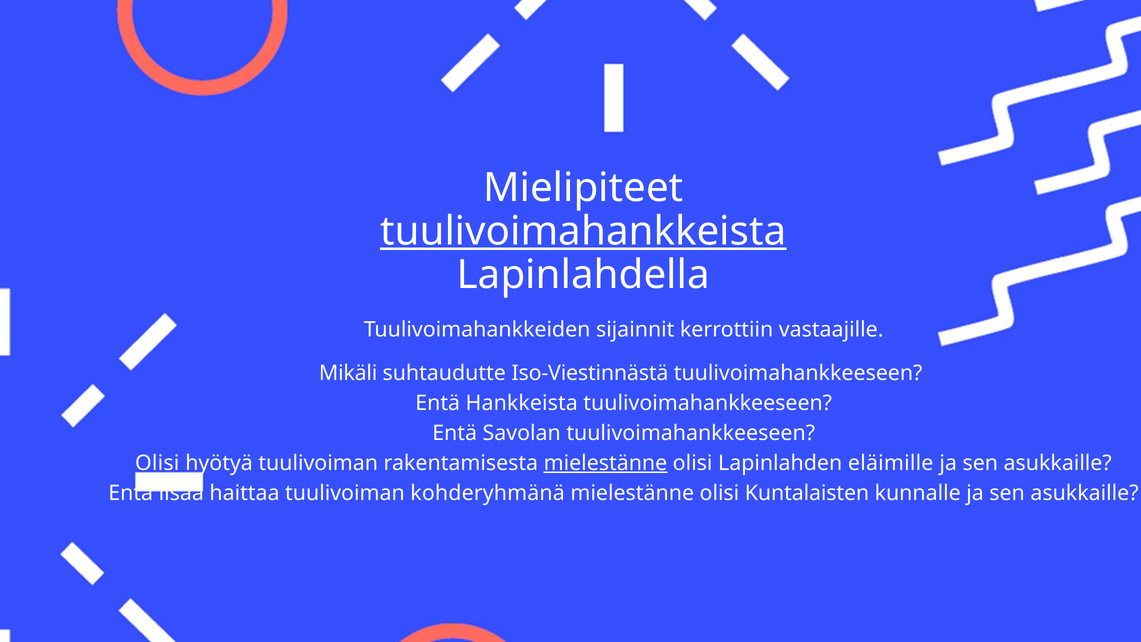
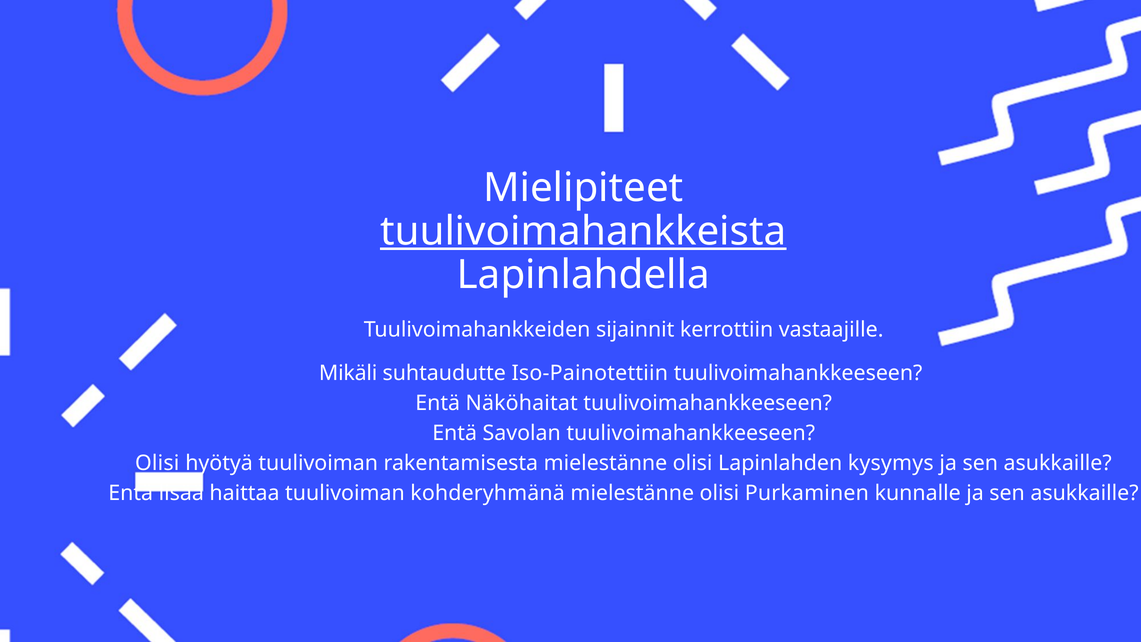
Iso-Viestinnästä: Iso-Viestinnästä -> Iso-Painotettiin (590, 373)
Hankkeista: Hankkeista -> Näköhaitat (522, 403)
mielestänne underline: present -> none (605, 463)
eläimille: eläimille -> kysymys (891, 463)
Kuntalaisten: Kuntalaisten -> Purkaminen (807, 493)
